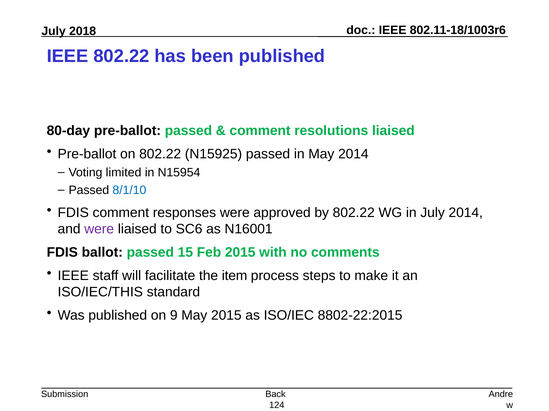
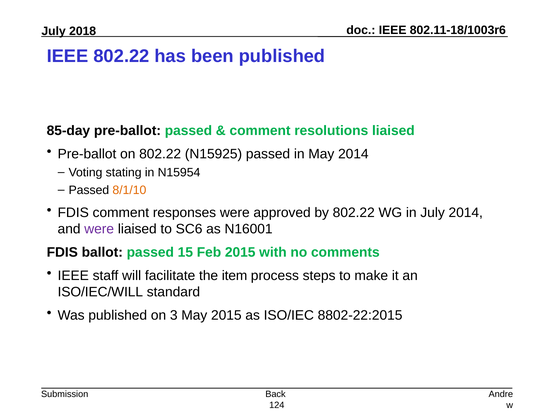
80-day: 80-day -> 85-day (68, 131)
limited: limited -> stating (124, 173)
8/1/10 colour: blue -> orange (129, 190)
ISO/IEC/THIS: ISO/IEC/THIS -> ISO/IEC/WILL (100, 293)
9: 9 -> 3 (174, 316)
